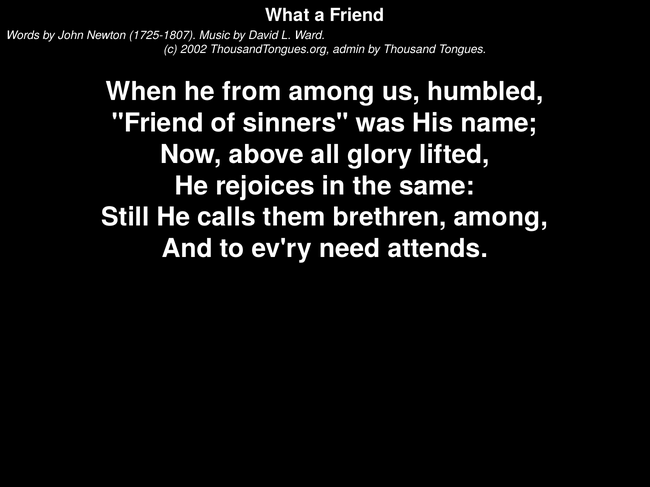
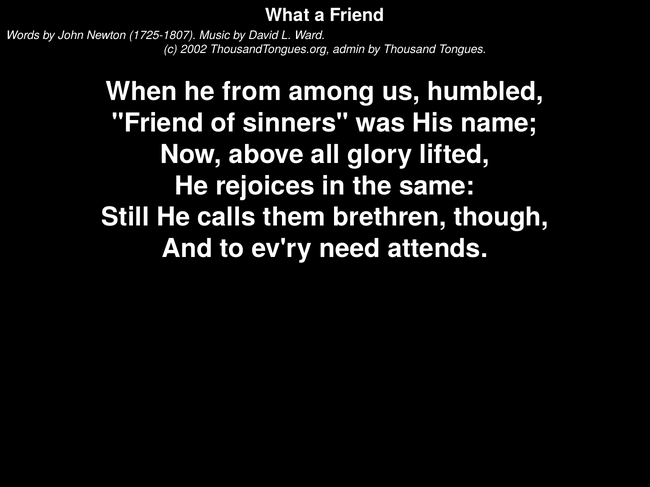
brethren among: among -> though (501, 218)
